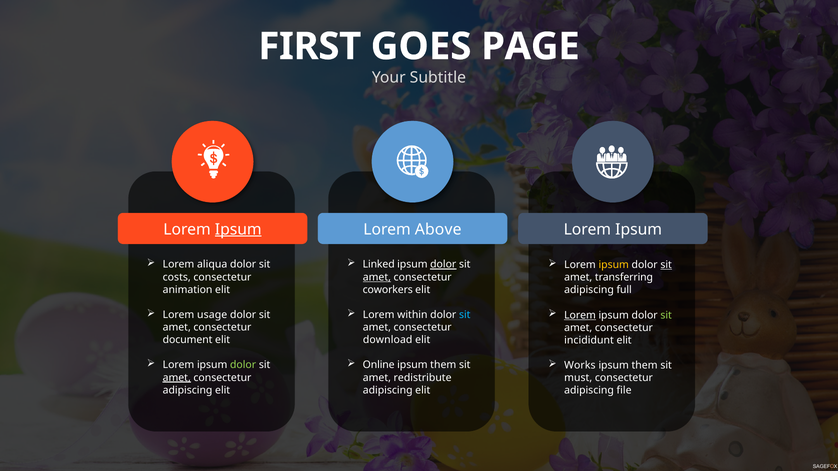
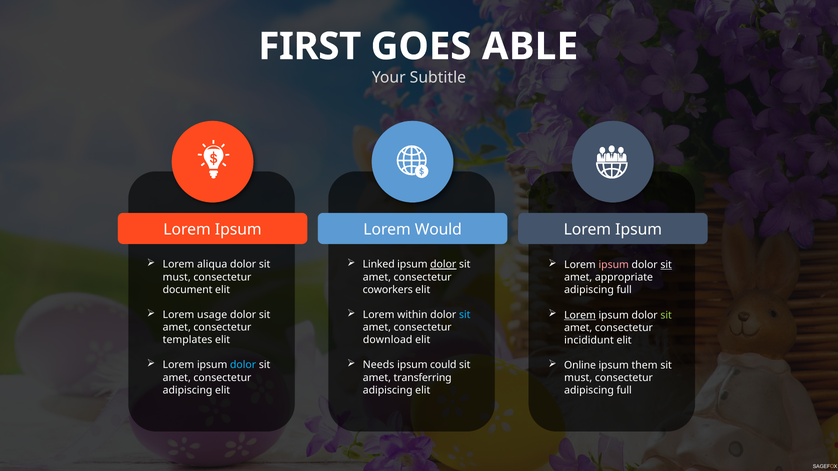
PAGE: PAGE -> ABLE (530, 47)
Ipsum underline: present -> none (238, 230)
Above: Above -> Would (438, 230)
ipsum colour: yellow -> pink (614, 265)
costs: costs -> must (177, 277)
amet underline: present -> none (377, 277)
transferring: transferring -> appropriate (624, 278)
animation: animation -> document (188, 290)
document: document -> templates (188, 340)
dolor colour: light green -> light blue (243, 365)
Online: Online -> Needs (379, 365)
them: them -> could (443, 365)
Works: Works -> Online (580, 366)
amet underline: present -> none (177, 378)
redistribute: redistribute -> transferring (423, 378)
file: file -> full (624, 391)
